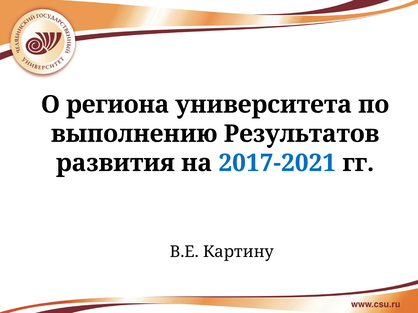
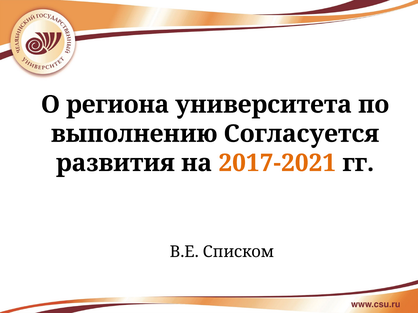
Результатов: Результатов -> Согласуется (301, 134)
2017-2021 colour: blue -> orange (277, 163)
Картину: Картину -> Списком (239, 252)
